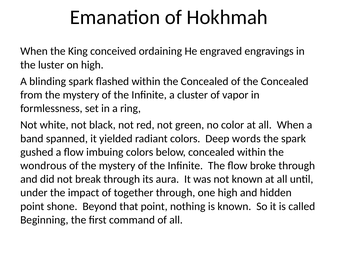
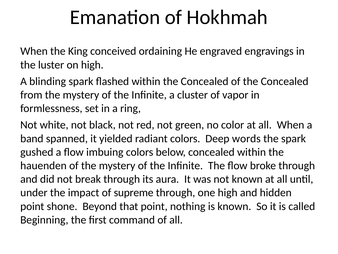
wondrous: wondrous -> hauenden (43, 165)
together: together -> supreme (134, 192)
